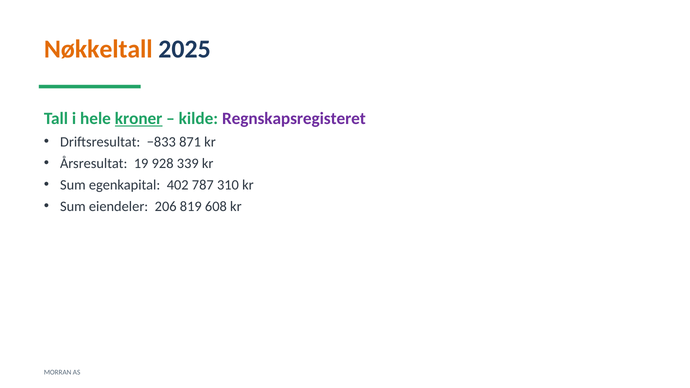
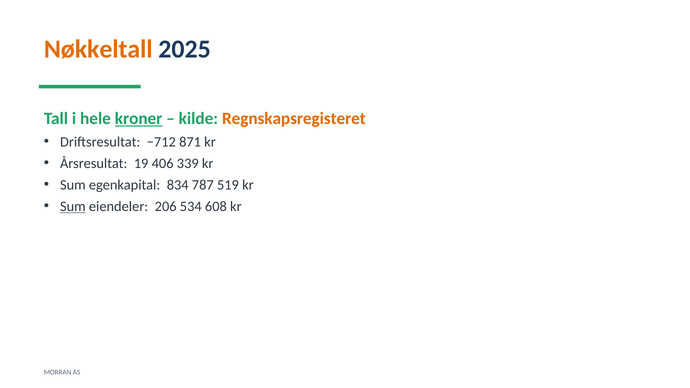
Regnskapsregisteret colour: purple -> orange (294, 119)
−833: −833 -> −712 (161, 142)
928: 928 -> 406 (163, 163)
402: 402 -> 834 (178, 185)
310: 310 -> 519 (228, 185)
Sum underline: none -> present (73, 207)
819: 819 -> 534 (191, 207)
